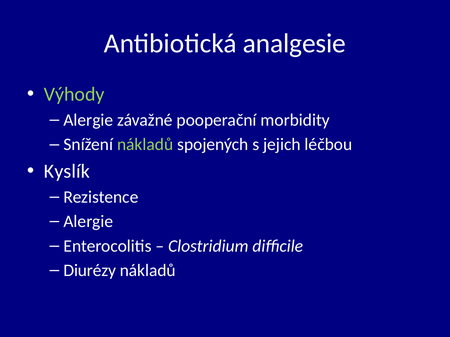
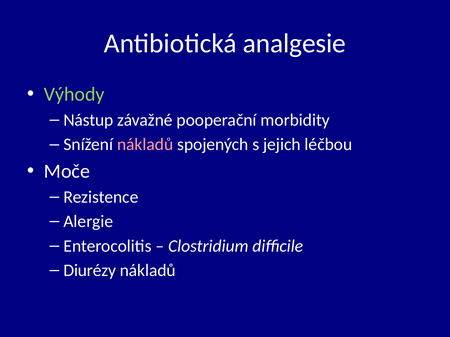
Alergie: Alergie -> Nástup (88, 120)
nákladů colour: light green -> pink (145, 145)
Kyslík: Kyslík -> Moče (67, 171)
